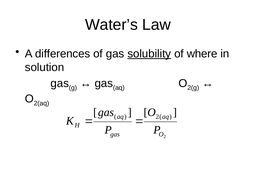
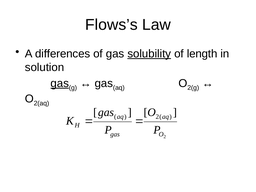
Water’s: Water’s -> Flows’s (111, 25)
where: where -> length (202, 54)
gas underline: none -> present (60, 83)
